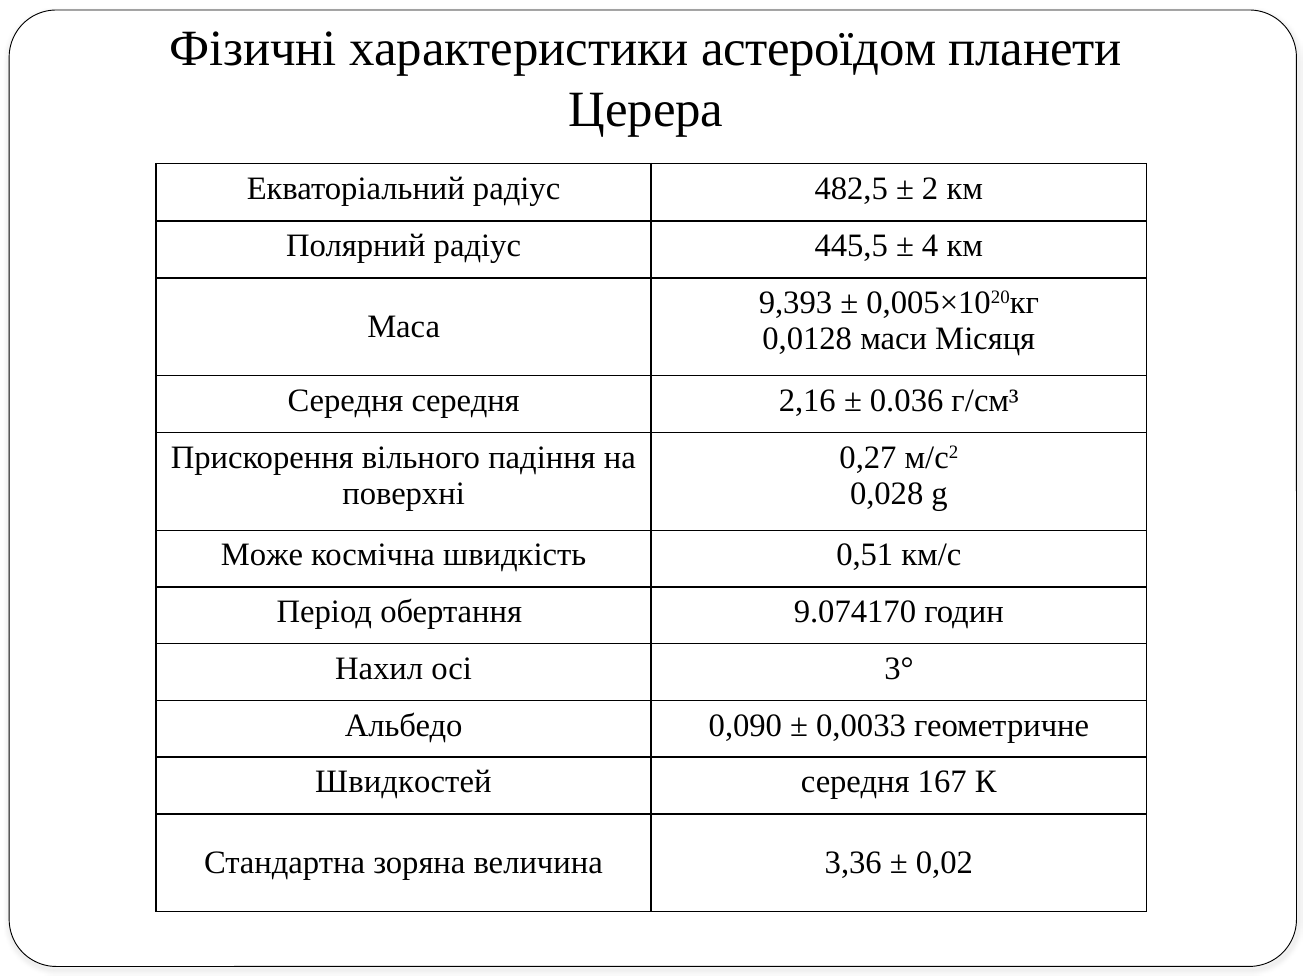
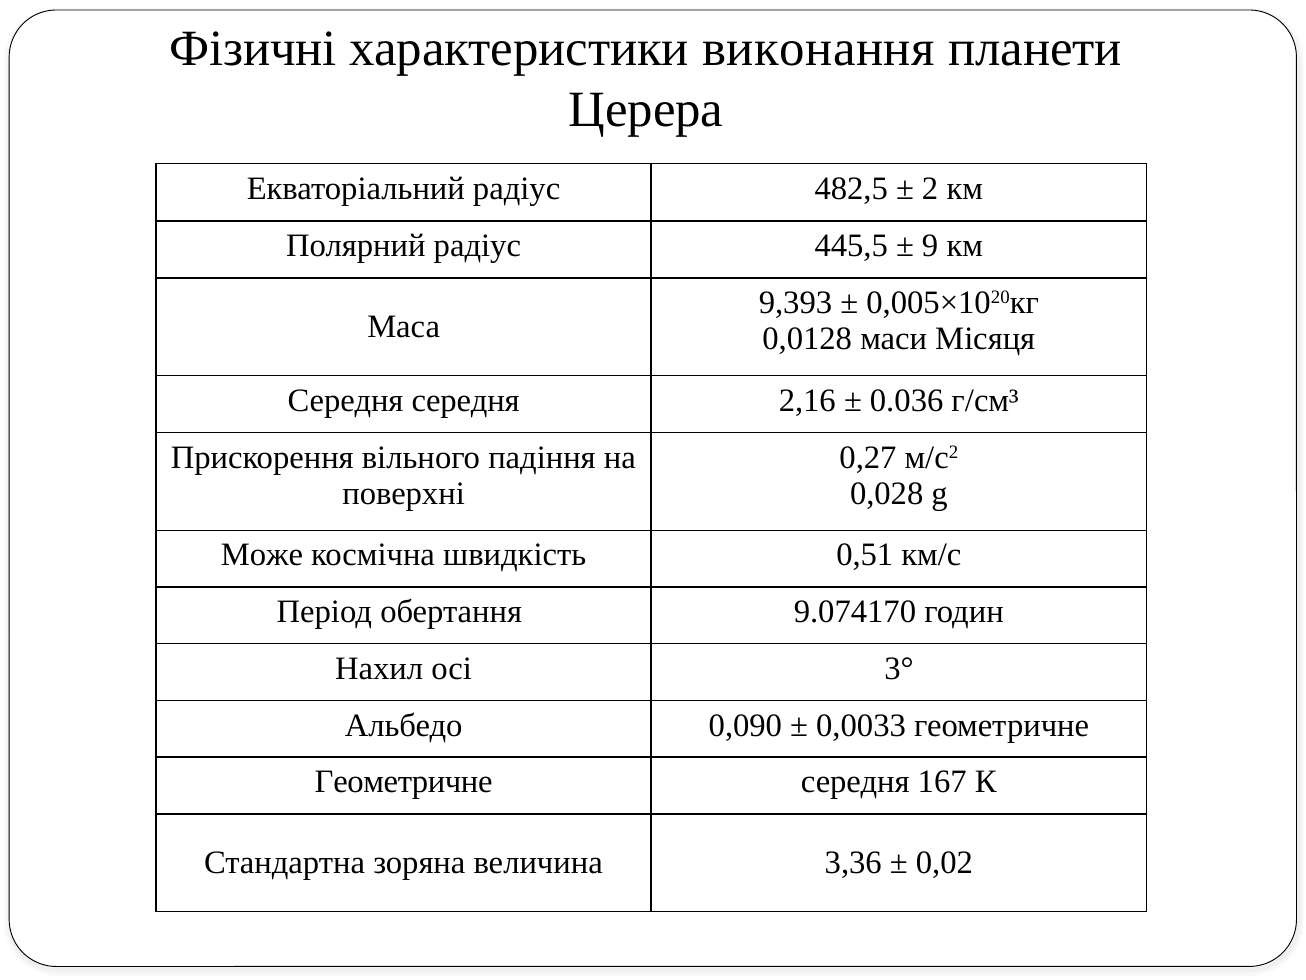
астероїдом: астероїдом -> виконання (819, 48)
4: 4 -> 9 (930, 246)
Швидкостей: Швидкостей -> Геометричне (404, 782)
